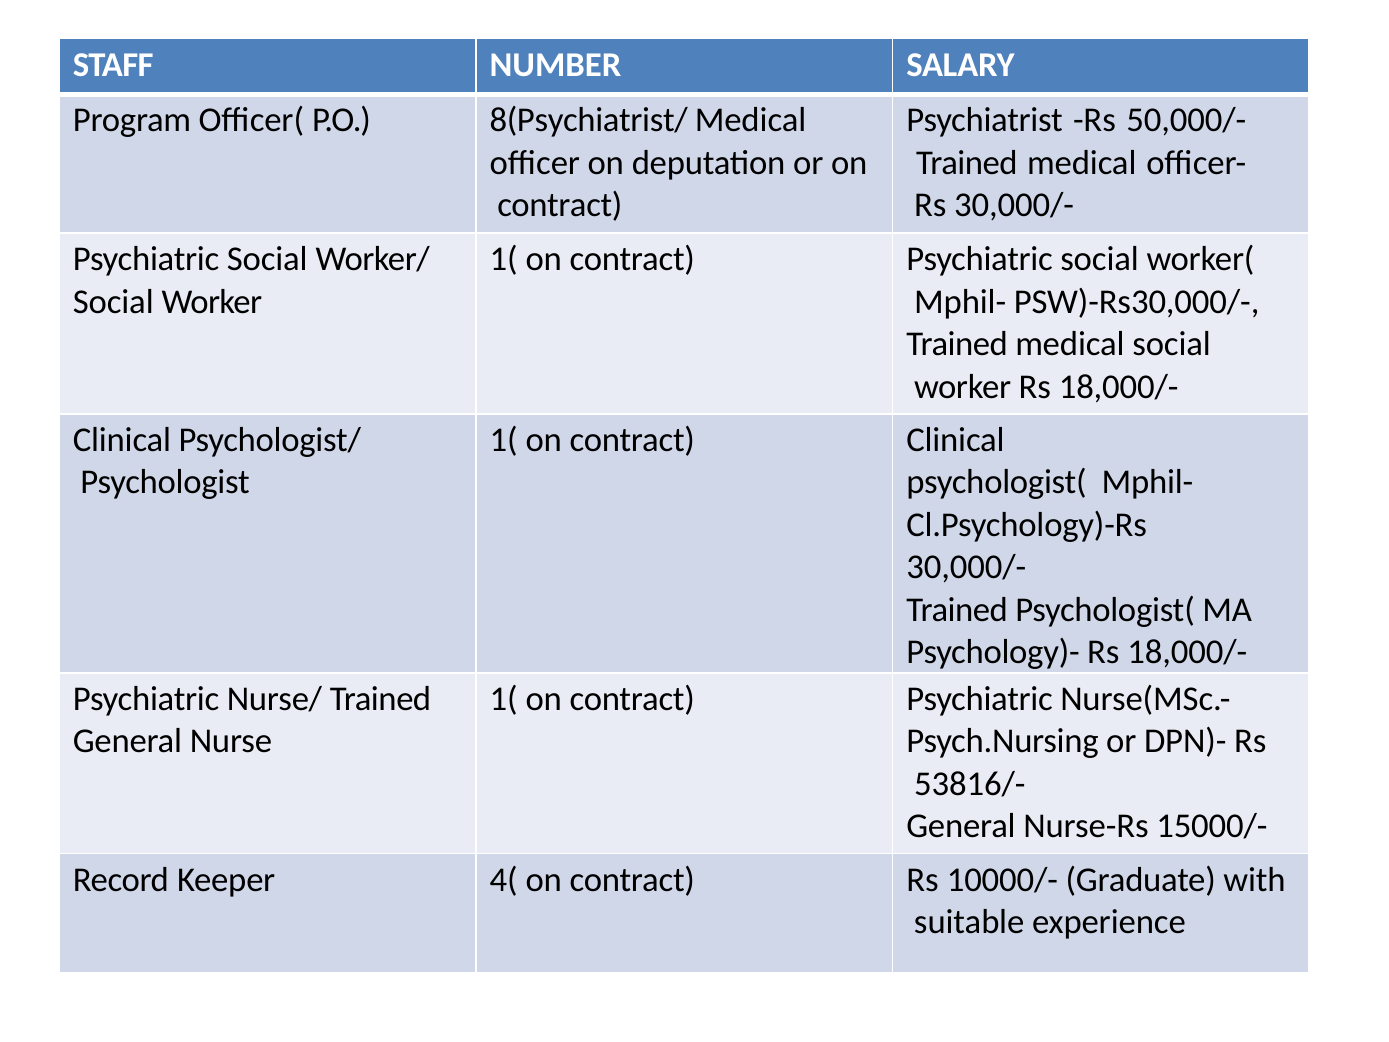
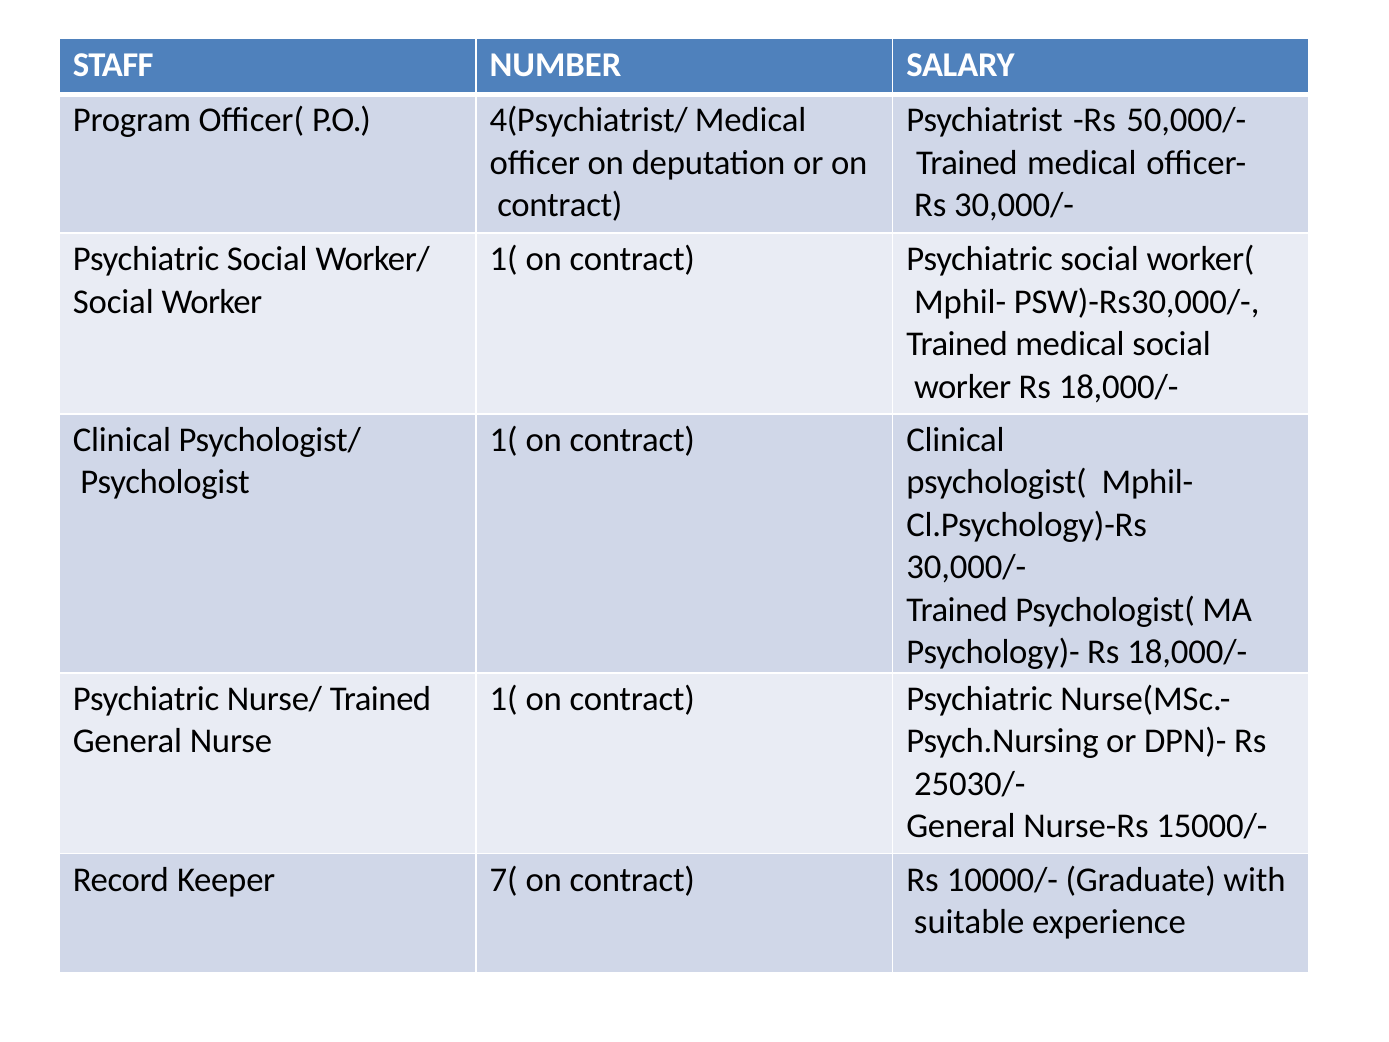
8(Psychiatrist/: 8(Psychiatrist/ -> 4(Psychiatrist/ (589, 120)
53816/-: 53816/- -> 25030/- (970, 784)
4(: 4( -> 7( (504, 880)
